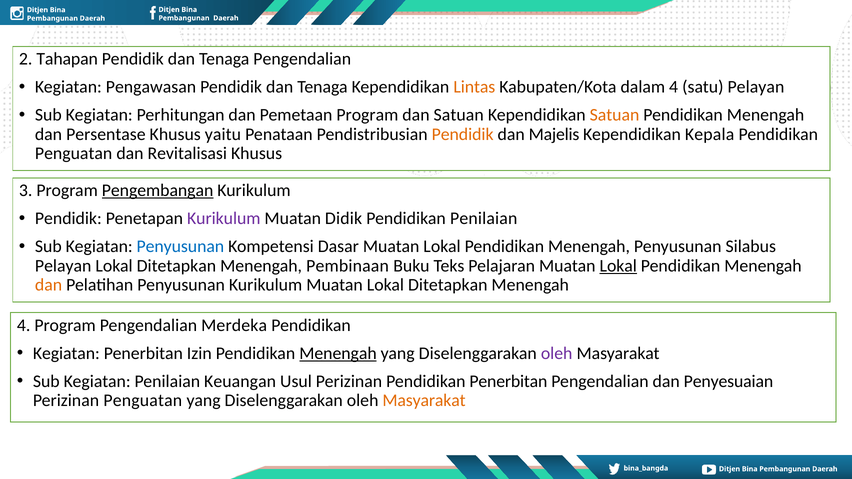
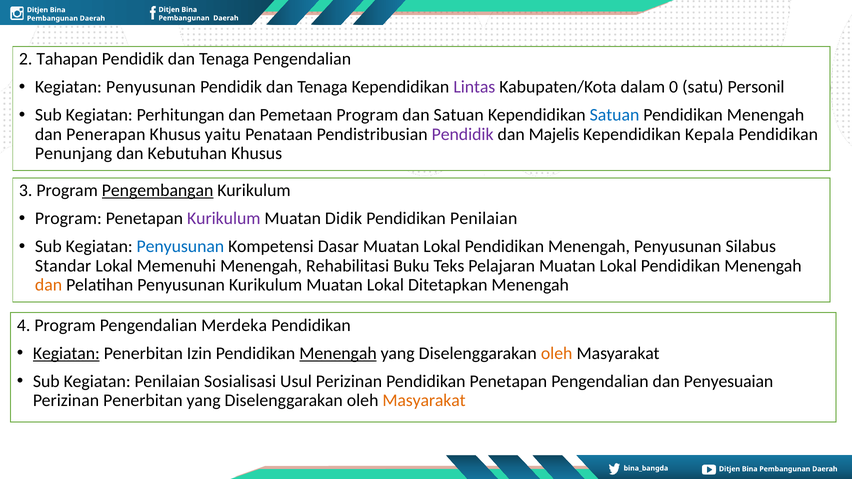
Pengawasan: Pengawasan -> Penyusunan (151, 87)
Lintas colour: orange -> purple (474, 87)
dalam 4: 4 -> 0 (674, 87)
satu Pelayan: Pelayan -> Personil (756, 87)
Satuan colour: orange -> blue (615, 115)
Persentase: Persentase -> Penerapan (106, 134)
Pendidik colour: orange -> purple (463, 134)
Penguatan: Penguatan -> Penunjang (74, 153)
Revitalisasi: Revitalisasi -> Kebutuhan (187, 153)
Pendidik: Pendidik -> Program (68, 219)
Pelayan: Pelayan -> Standar (63, 266)
Ditetapkan: Ditetapkan -> Memenuhi (176, 266)
Pembinaan: Pembinaan -> Rehabilitasi (348, 266)
Lokal underline: present -> none (618, 266)
Kegiatan underline: none -> present (66, 353)
oleh colour: purple -> orange (557, 353)
Keuangan: Keuangan -> Sosialisasi (240, 381)
Pendidikan Penerbitan: Penerbitan -> Penetapan (508, 381)
Perizinan Penguatan: Penguatan -> Penerbitan (143, 401)
